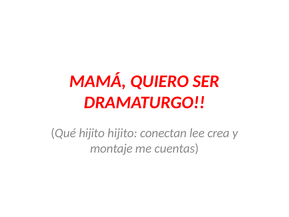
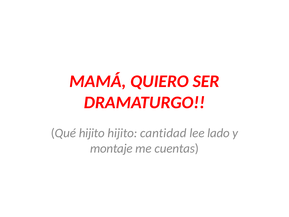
conectan: conectan -> cantidad (163, 133)
crea: crea -> lado (218, 133)
